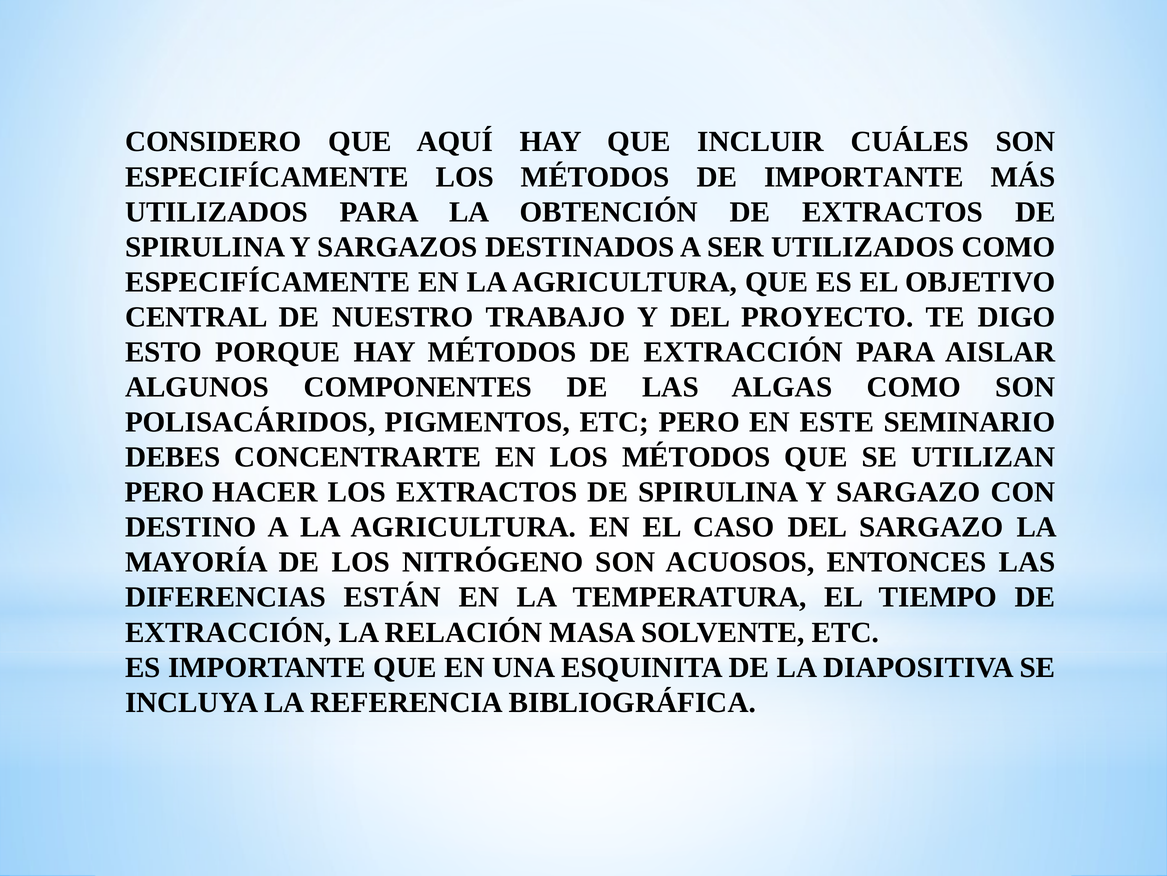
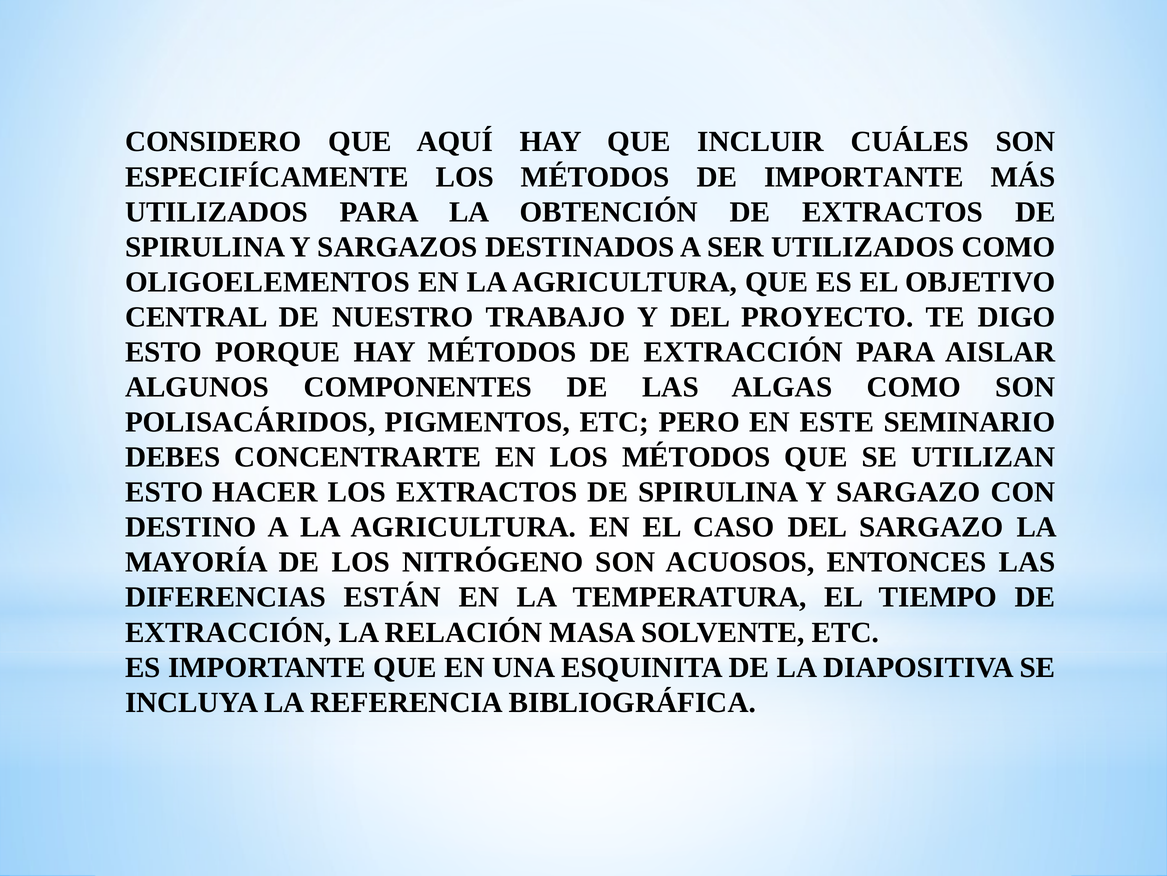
ESPECIFÍCAMENTE: ESPECIFÍCAMENTE -> OLIGOELEMENTOS (268, 282)
PERO: PERO -> ESTO (164, 492)
